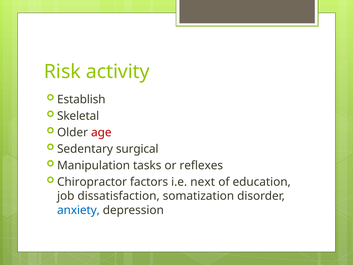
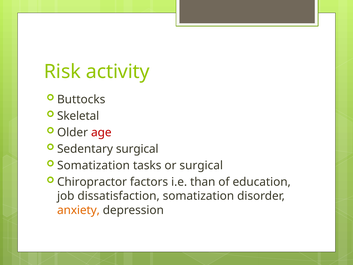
Establish: Establish -> Buttocks (81, 99)
Manipulation: Manipulation -> Somatization (93, 165)
or reflexes: reflexes -> surgical (201, 165)
next: next -> than (203, 182)
anxiety colour: blue -> orange (78, 210)
